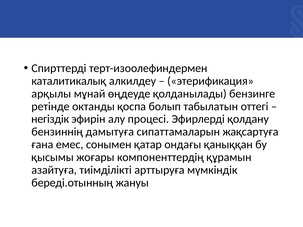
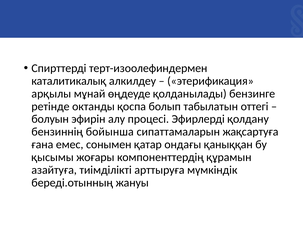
негіздік: негіздік -> болуын (50, 119)
дамытуға: дамытуға -> бойынша (110, 132)
